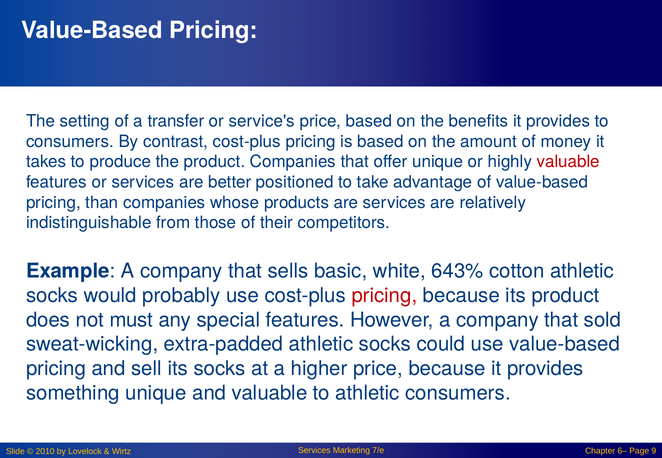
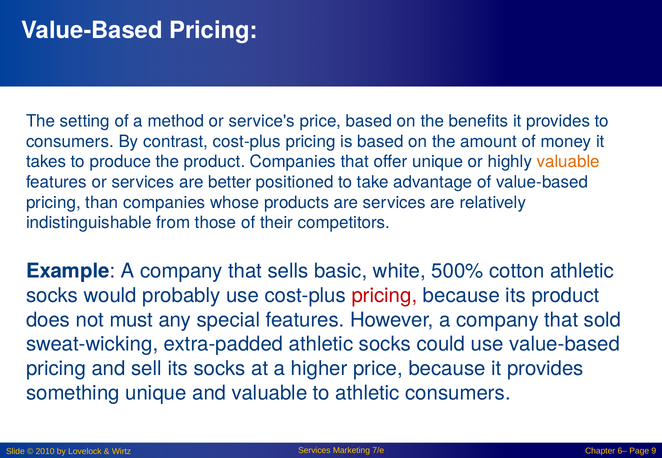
transfer: transfer -> method (176, 121)
valuable colour: red -> orange (568, 162)
643%: 643% -> 500% (458, 271)
